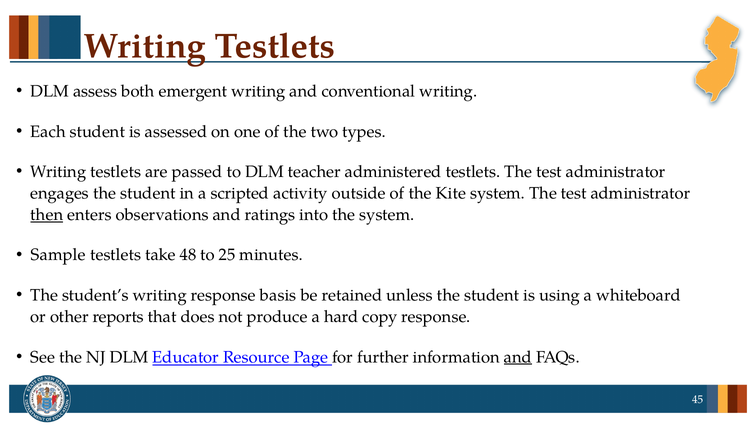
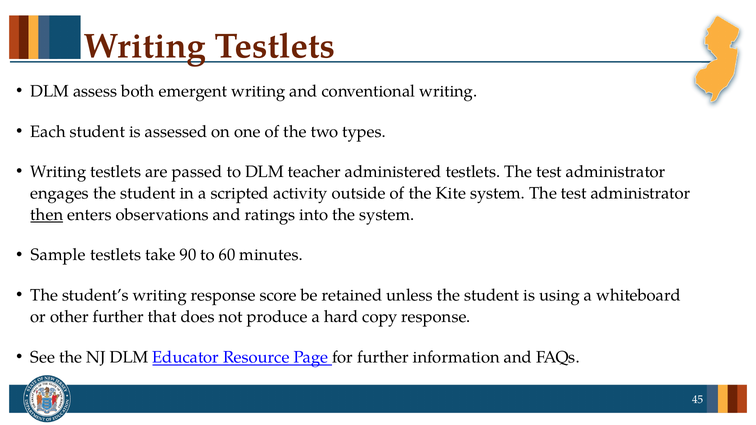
48: 48 -> 90 (188, 255)
25: 25 -> 60 (227, 255)
basis: basis -> score (278, 295)
other reports: reports -> further (118, 317)
and underline: present -> none (518, 357)
